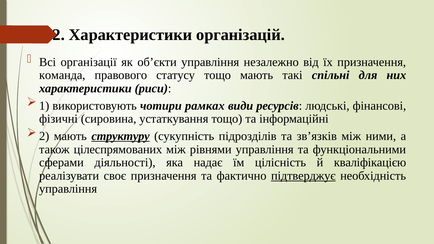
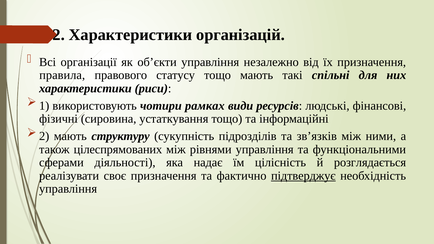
команда: команда -> правила (62, 75)
структуру underline: present -> none (121, 136)
кваліфікацією: кваліфікацією -> розглядається (370, 163)
